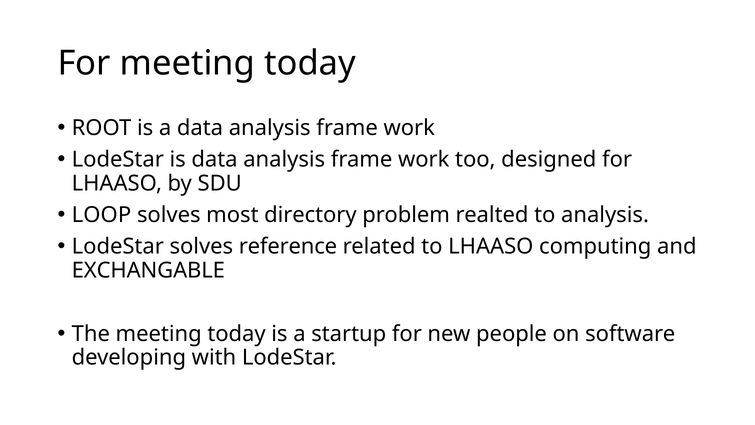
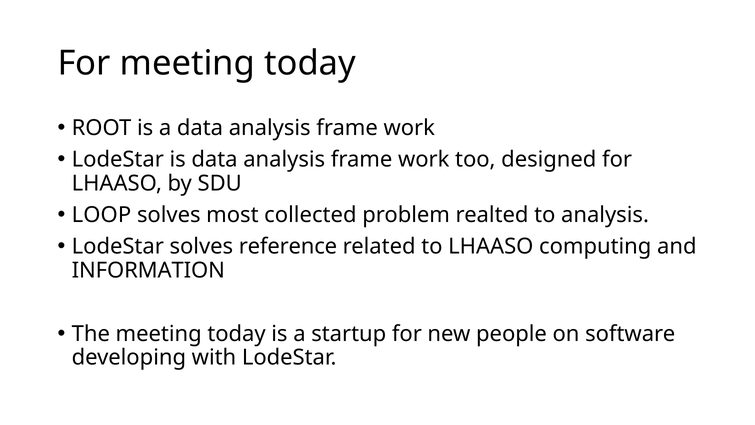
directory: directory -> collected (310, 215)
EXCHANGABLE: EXCHANGABLE -> INFORMATION (148, 270)
